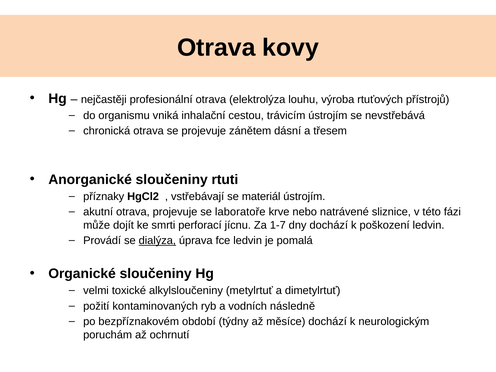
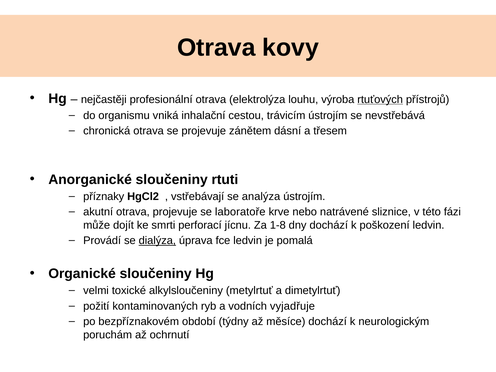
rtuťových underline: none -> present (380, 99)
materiál: materiál -> analýza (261, 196)
1-7: 1-7 -> 1-8 (278, 225)
následně: následně -> vyjadřuje (292, 306)
